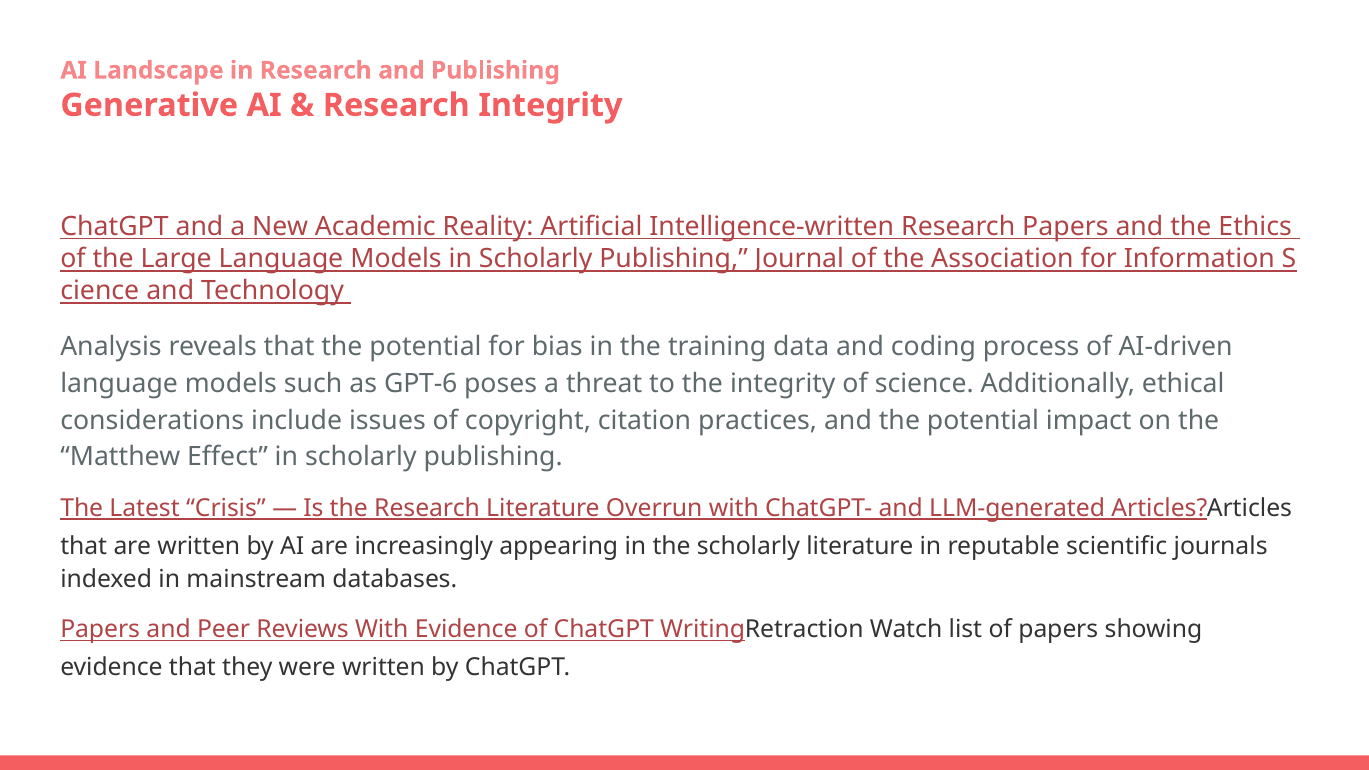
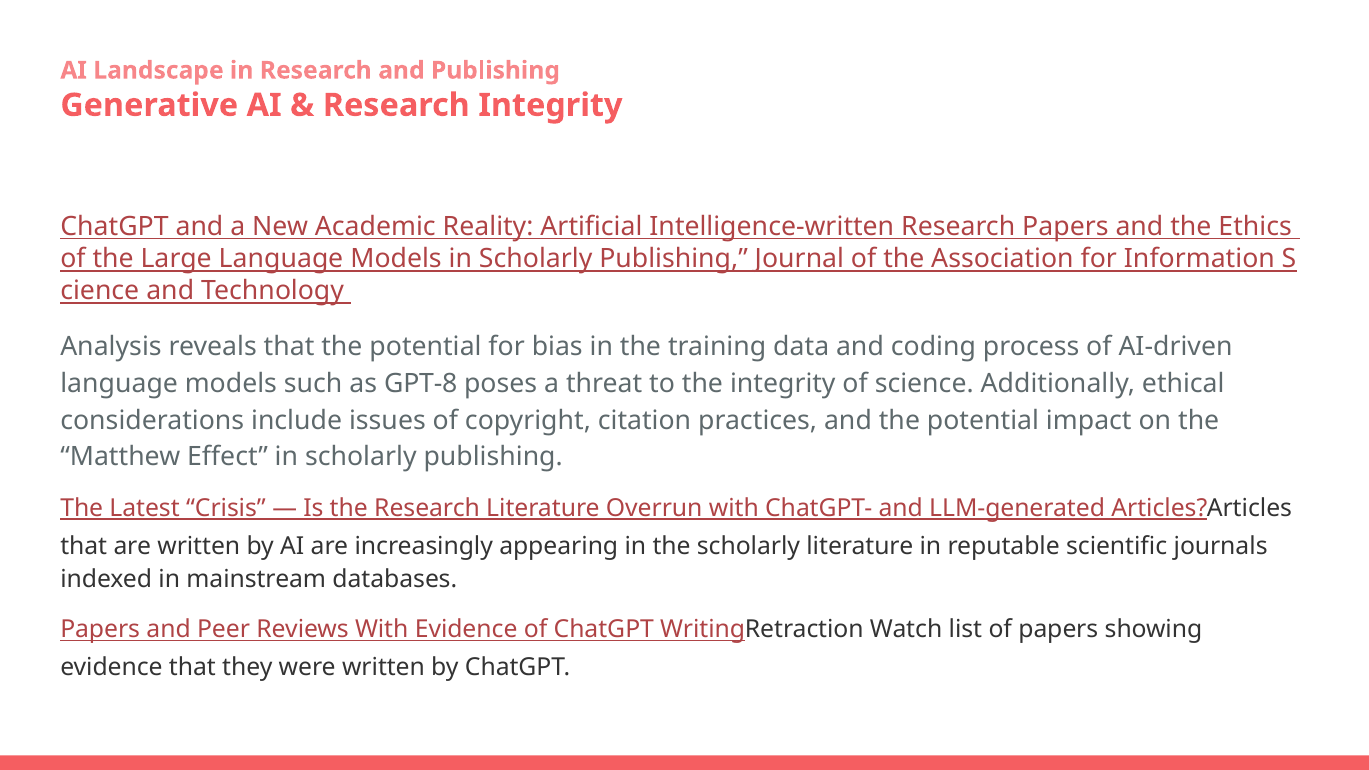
GPT-6: GPT-6 -> GPT-8 (421, 384)
